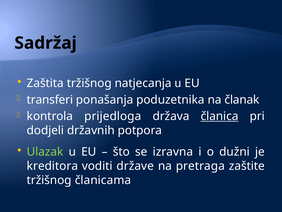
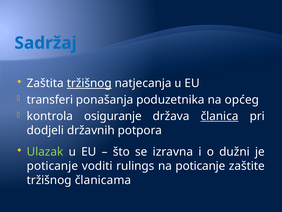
Sadržaj colour: black -> blue (46, 43)
tržišnog underline: none -> present (89, 83)
članak: članak -> općeg (242, 100)
prijedloga: prijedloga -> osiguranje (113, 116)
kreditora: kreditora -> poticanje (52, 166)
države: države -> rulings (135, 166)
na pretraga: pretraga -> poticanje (200, 166)
